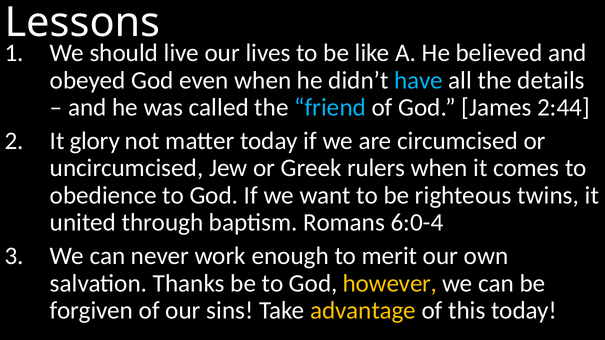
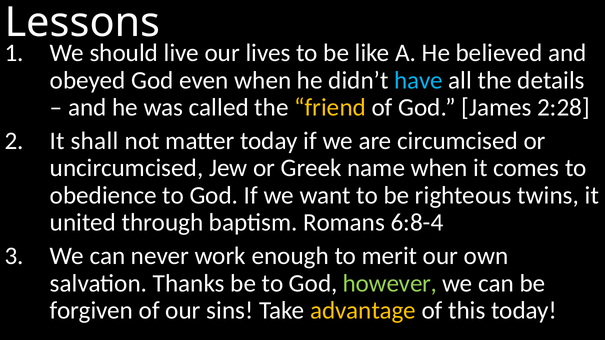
friend colour: light blue -> yellow (330, 107)
2:44: 2:44 -> 2:28 (564, 107)
glory: glory -> shall (95, 141)
rulers: rulers -> name (376, 168)
6:0-4: 6:0-4 -> 6:8-4 (417, 223)
however colour: yellow -> light green (390, 283)
